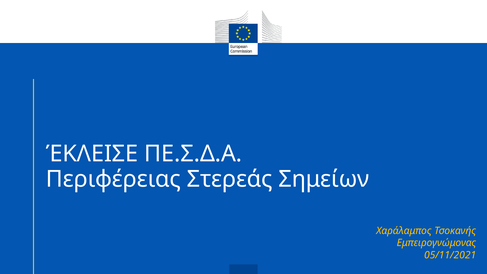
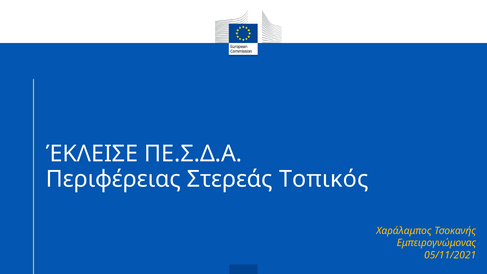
Σημείων: Σημείων -> Τοπικός (324, 179)
